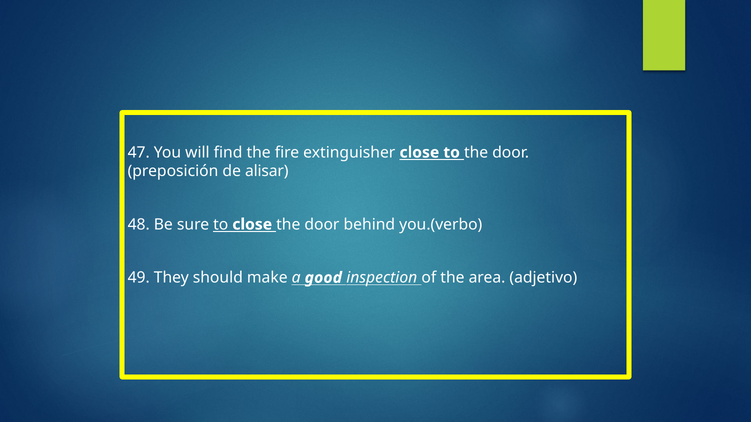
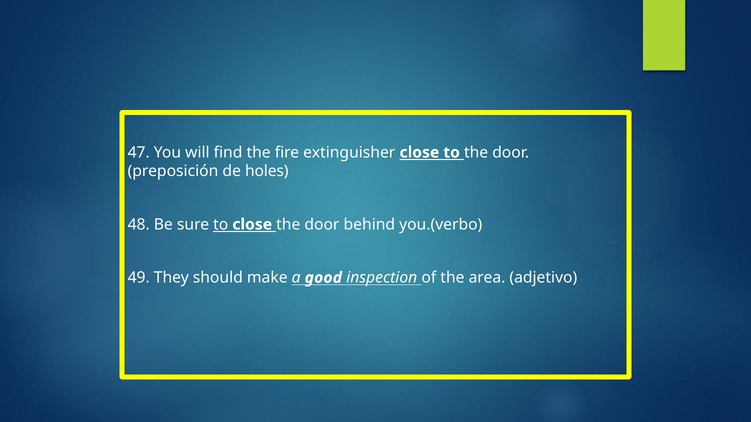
alisar: alisar -> holes (267, 171)
